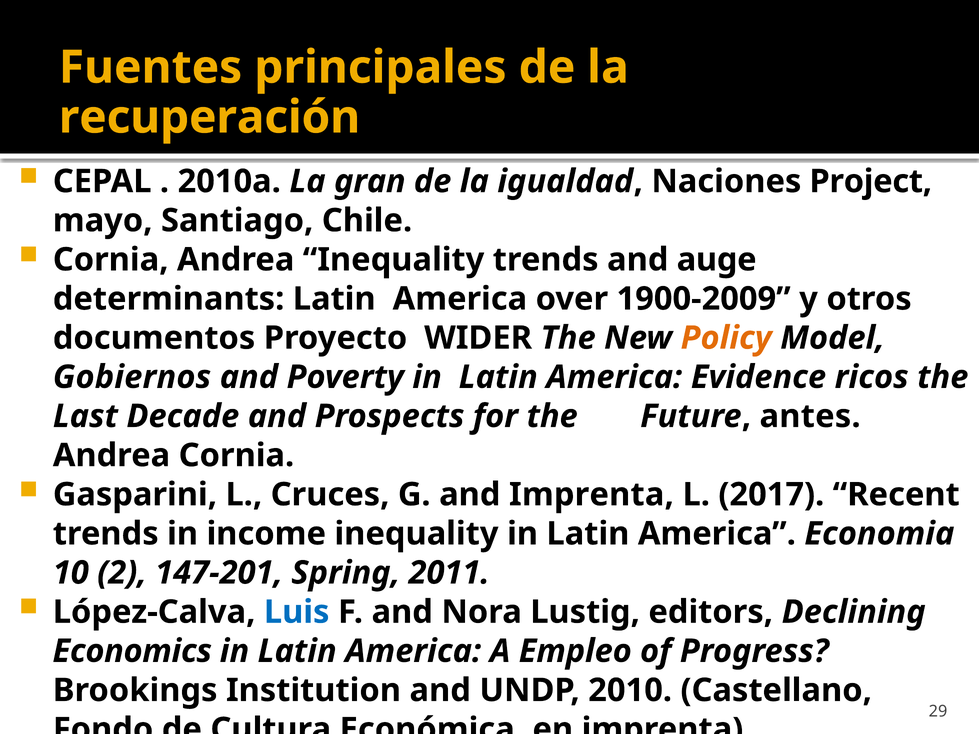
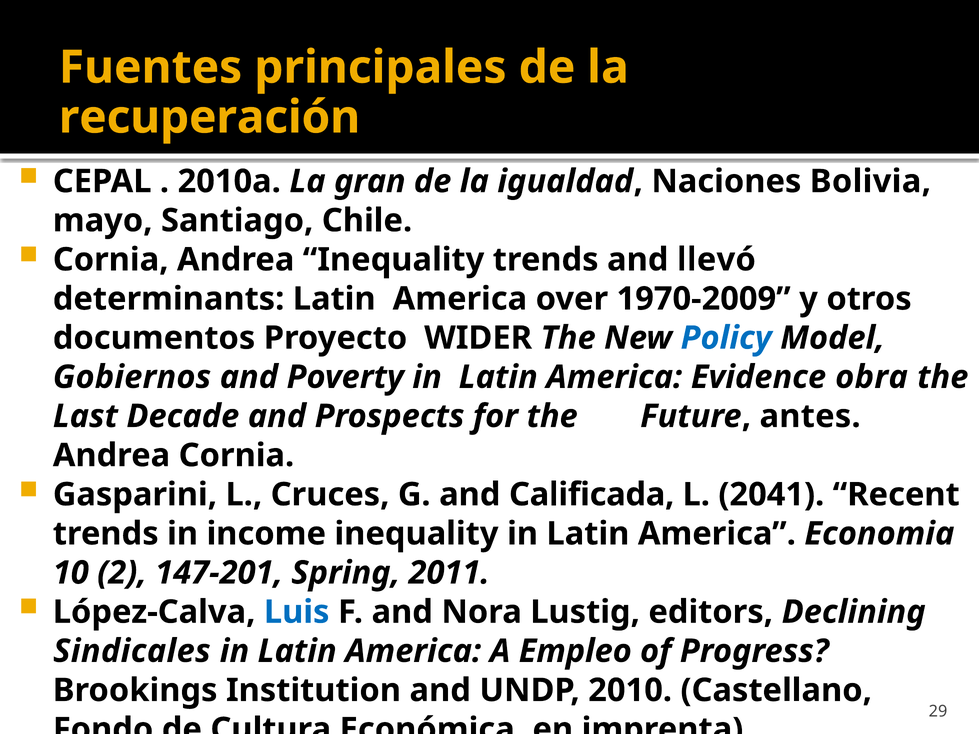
Project: Project -> Bolivia (870, 181)
auge: auge -> llevó (716, 260)
1900-2009: 1900-2009 -> 1970-2009 (704, 299)
Policy colour: orange -> blue (726, 338)
ricos: ricos -> obra (872, 377)
and Imprenta: Imprenta -> Calificada (592, 495)
2017: 2017 -> 2041 (771, 495)
Economics: Economics -> Sindicales (132, 651)
